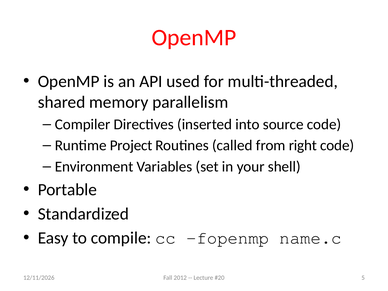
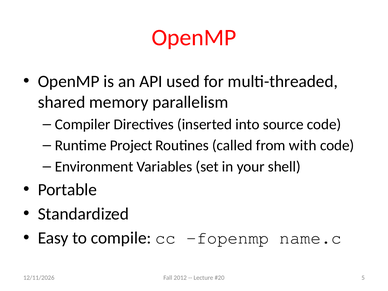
right: right -> with (303, 146)
